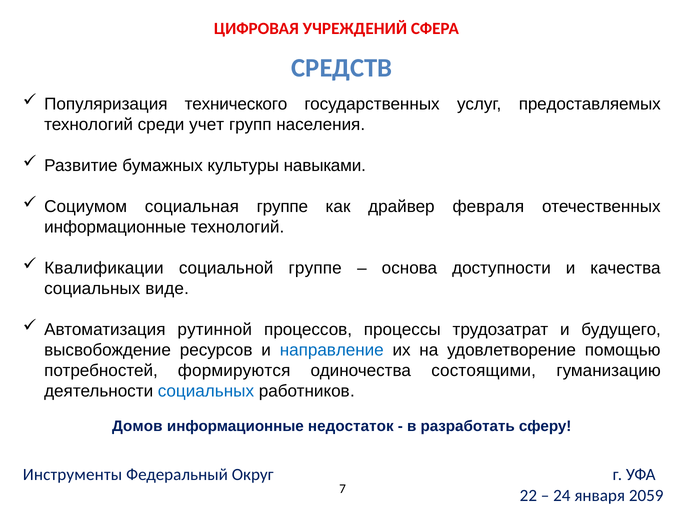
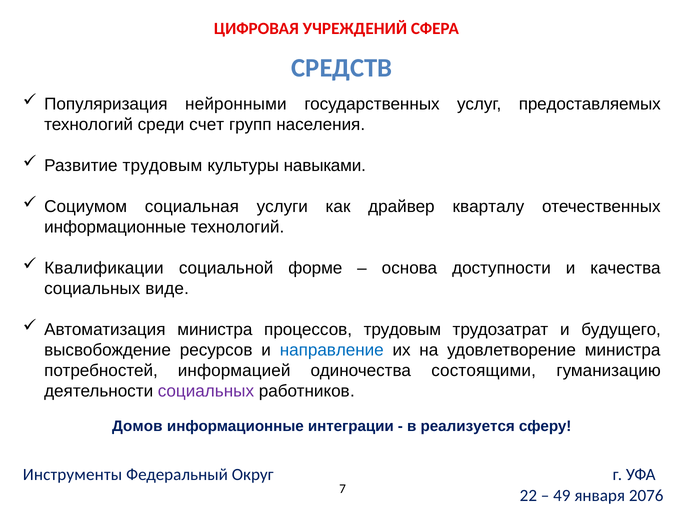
технического: технического -> нейронными (236, 104)
учет: учет -> счет (207, 124)
Развитие бумажных: бумажных -> трудовым (162, 165)
социальная группе: группе -> услуги (282, 207)
февраля: февраля -> кварталу (488, 207)
социальной группе: группе -> форме (315, 268)
Автоматизация рутинной: рутинной -> министра (215, 330)
процессов процессы: процессы -> трудовым (402, 330)
удовлетворение помощью: помощью -> министра (623, 350)
формируются: формируются -> информацией (234, 371)
социальных colour: blue -> purple (206, 391)
недостаток: недостаток -> интеграции (351, 426)
разработать: разработать -> реализуется (468, 426)
24: 24 -> 49 (562, 495)
2059: 2059 -> 2076 (646, 495)
